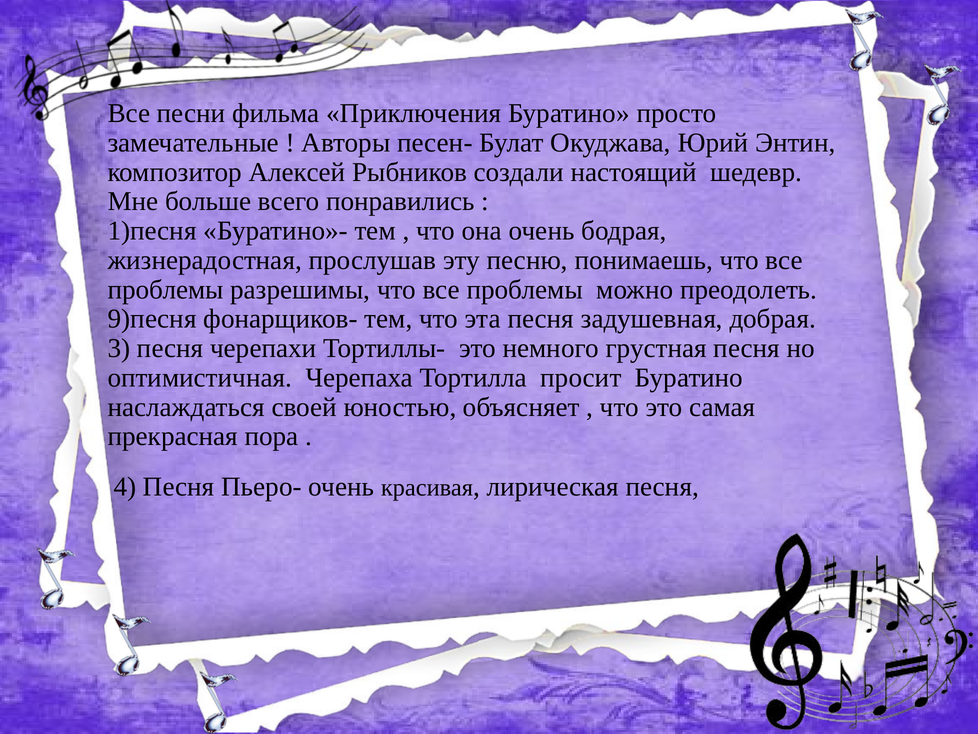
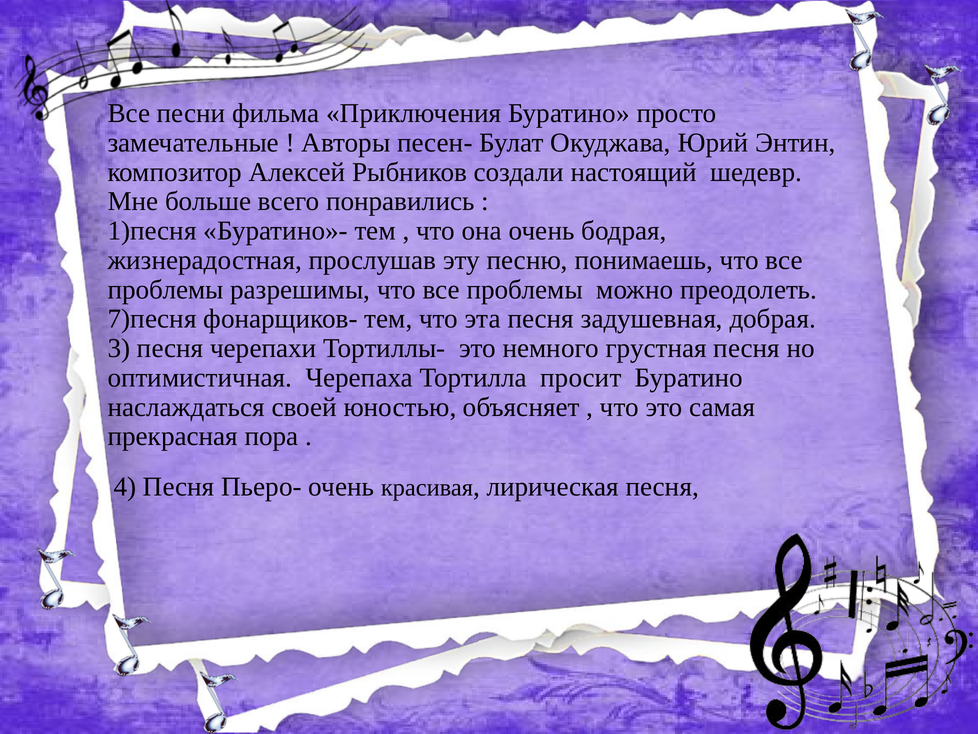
9)песня: 9)песня -> 7)песня (152, 319)
